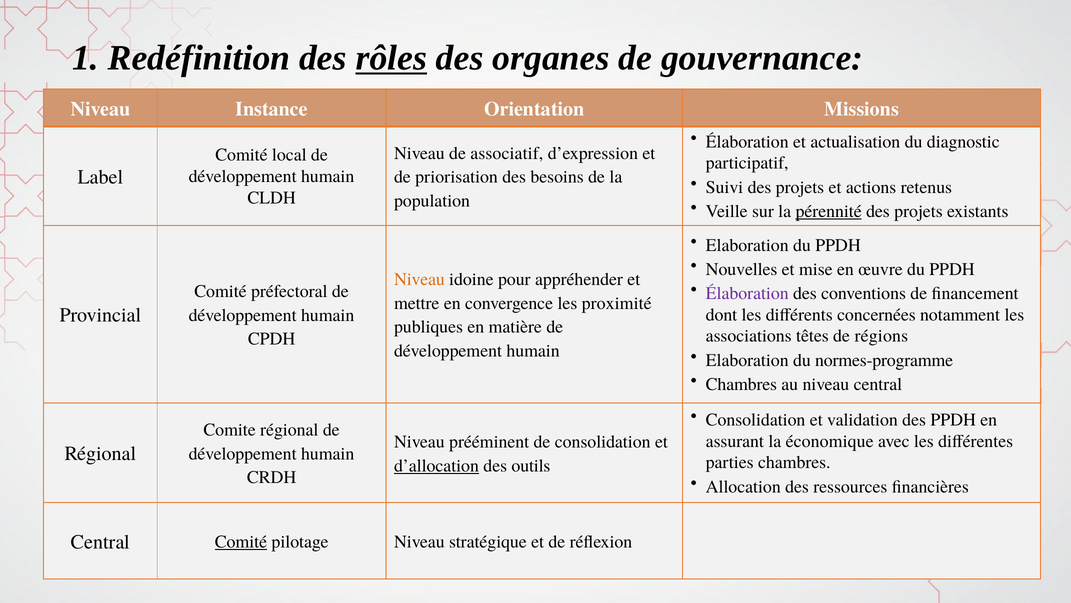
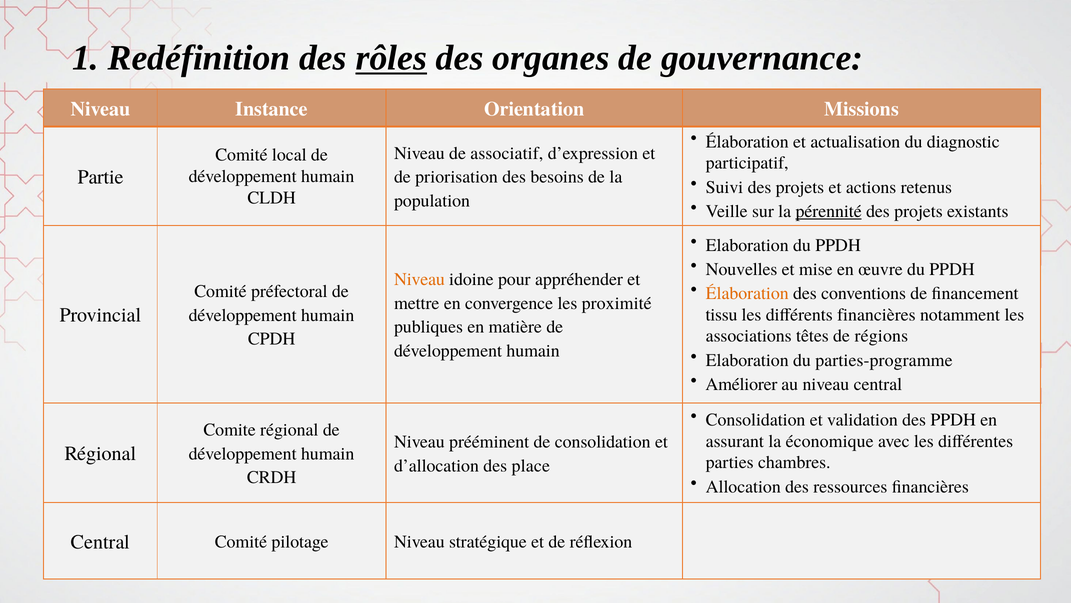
Label: Label -> Partie (101, 177)
Élaboration colour: purple -> orange (747, 293)
dont: dont -> tissu (722, 314)
différents concernées: concernées -> financières (876, 314)
normes-programme: normes-programme -> parties-programme (884, 360)
Chambres: Chambres -> Améliorer (741, 384)
d’allocation underline: present -> none (436, 465)
outils: outils -> place (531, 465)
Comité underline: present -> none (241, 541)
